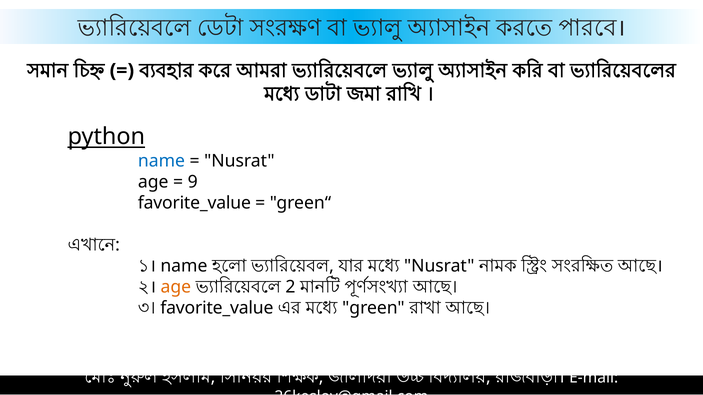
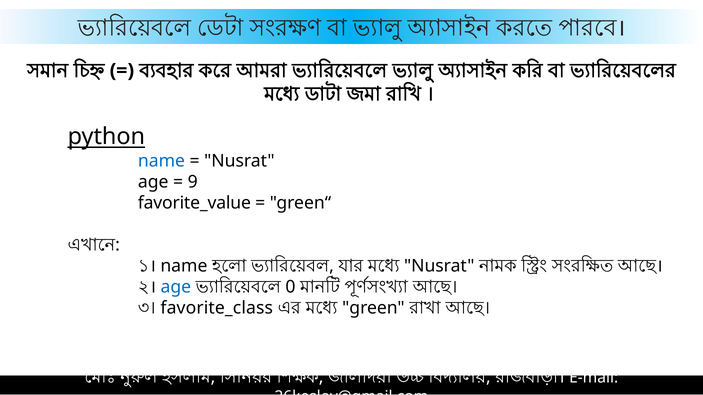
age colour: orange -> blue (176, 287)
2: 2 -> 0 (291, 287)
favorite_value: favorite_value -> favorite_class (217, 309)
